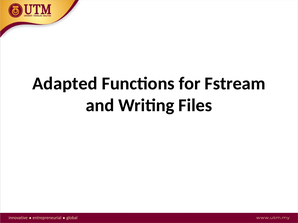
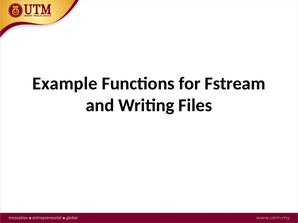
Adapted: Adapted -> Example (65, 84)
